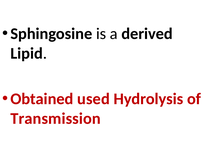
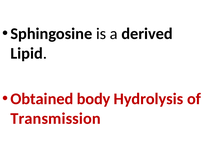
used: used -> body (94, 99)
